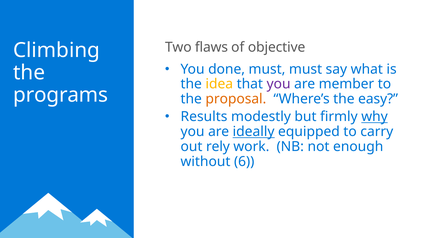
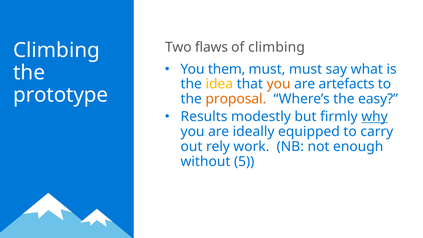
of objective: objective -> climbing (276, 47)
done: done -> them (227, 69)
you colour: purple -> orange (279, 84)
member: member -> artefacts (347, 84)
programs: programs -> prototype (61, 95)
ideally underline: present -> none (254, 132)
6: 6 -> 5 (244, 161)
